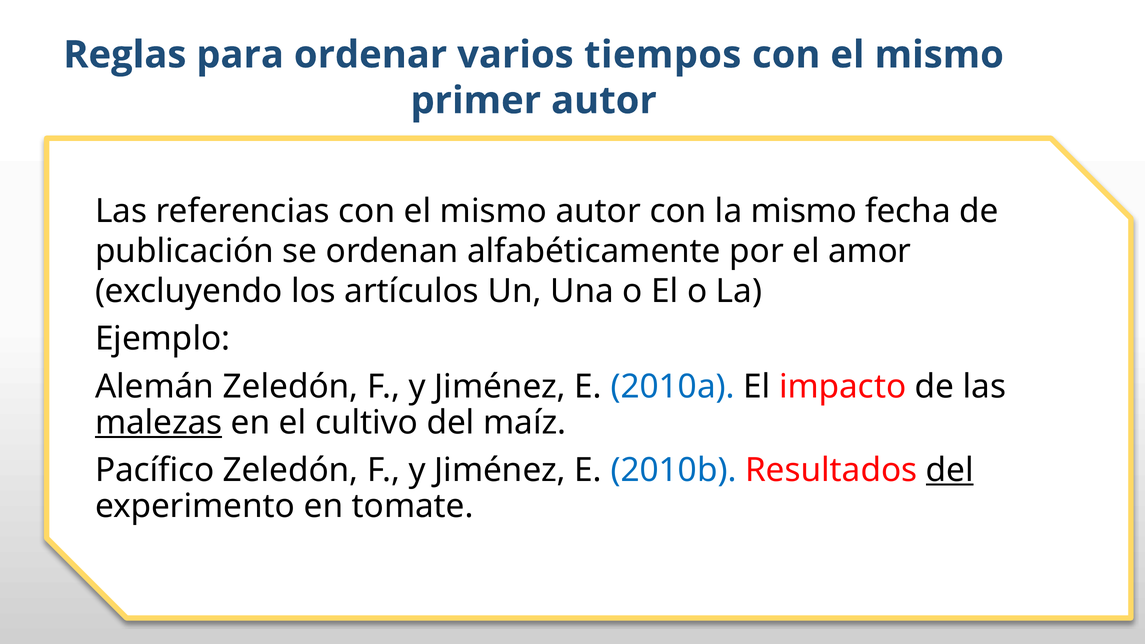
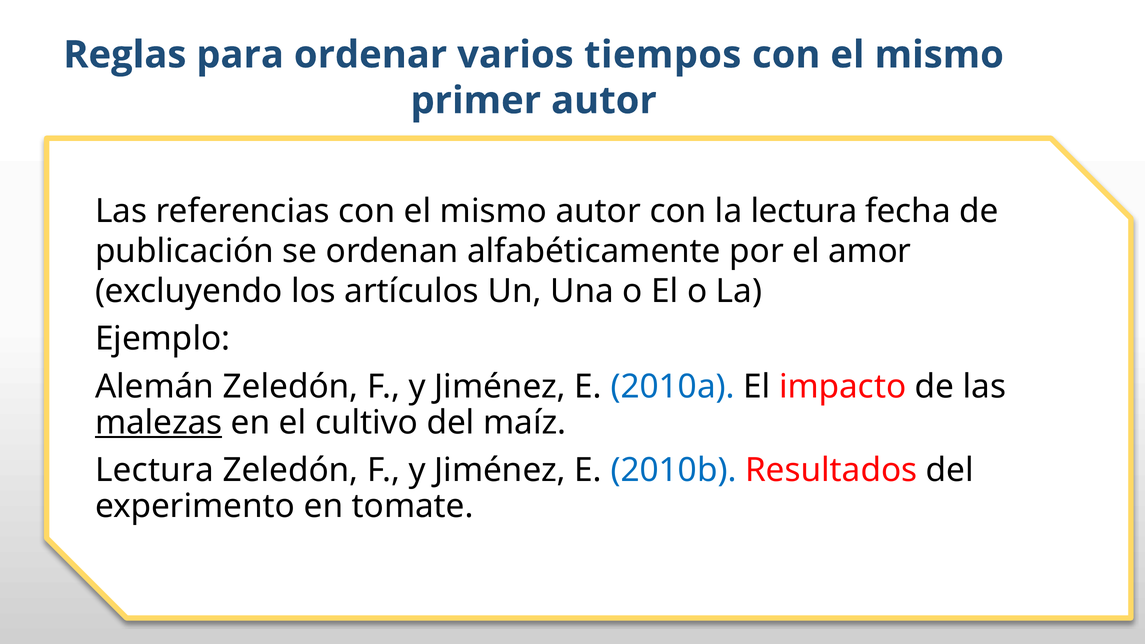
la mismo: mismo -> lectura (804, 211)
Pacífico: Pacífico -> Lectura (154, 470)
del underline: present -> none (950, 470)
